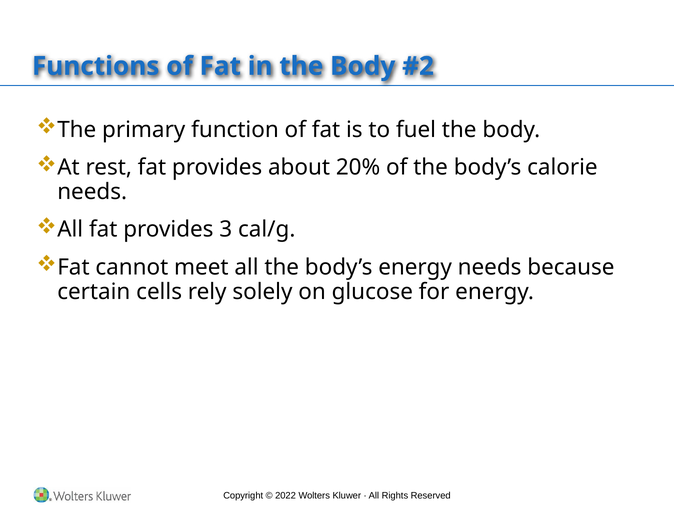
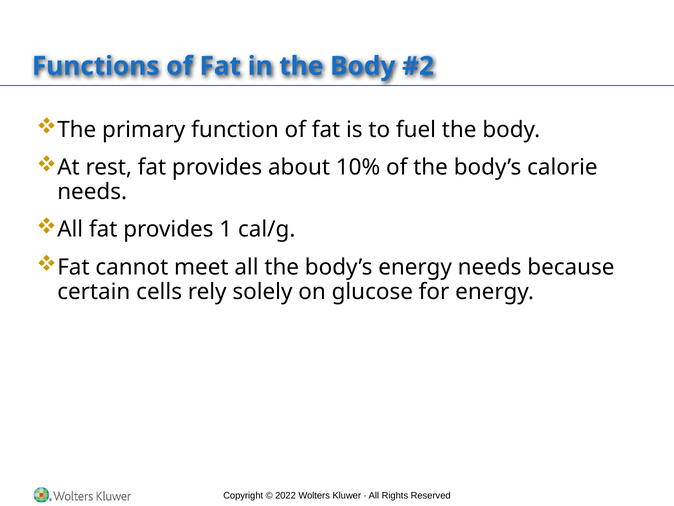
20%: 20% -> 10% (358, 167)
3: 3 -> 1 (226, 229)
